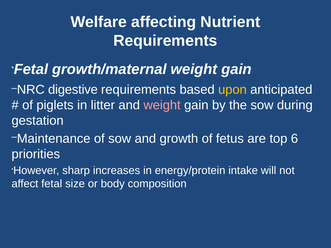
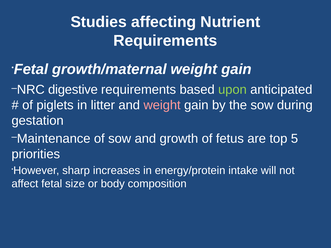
Welfare: Welfare -> Studies (99, 22)
upon colour: yellow -> light green (232, 90)
6: 6 -> 5 (294, 139)
